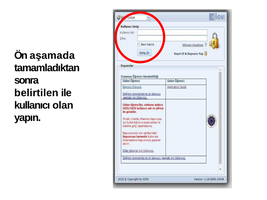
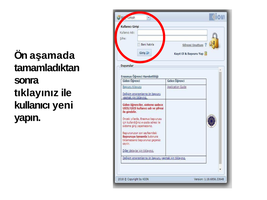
belirtilen: belirtilen -> tıklayınız (36, 93)
olan: olan -> yeni (63, 105)
